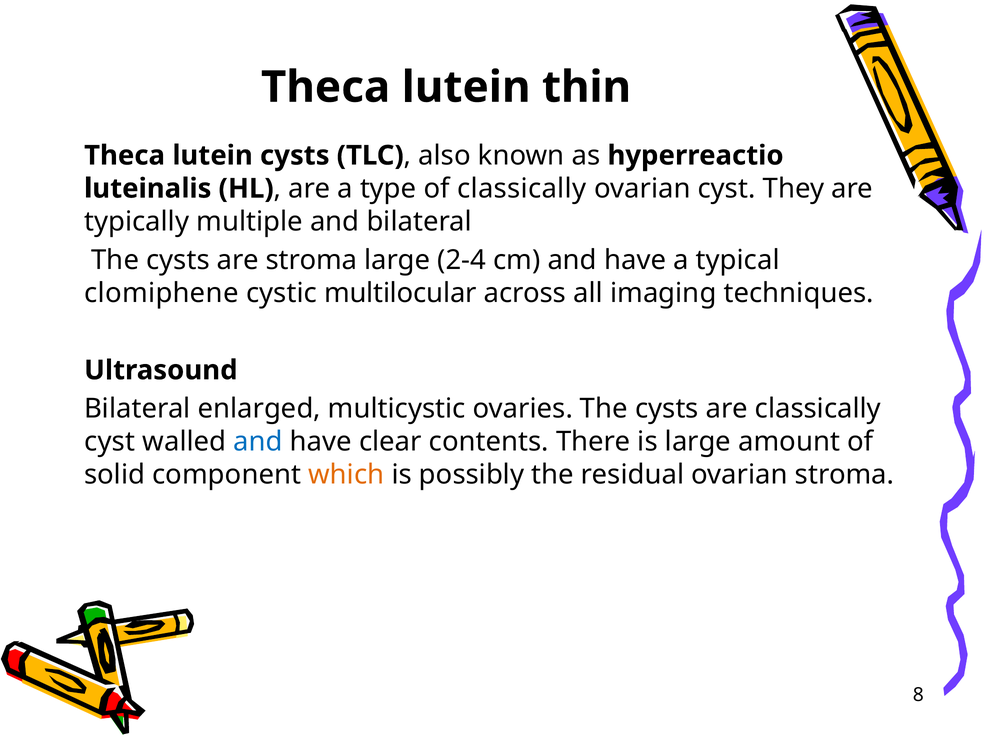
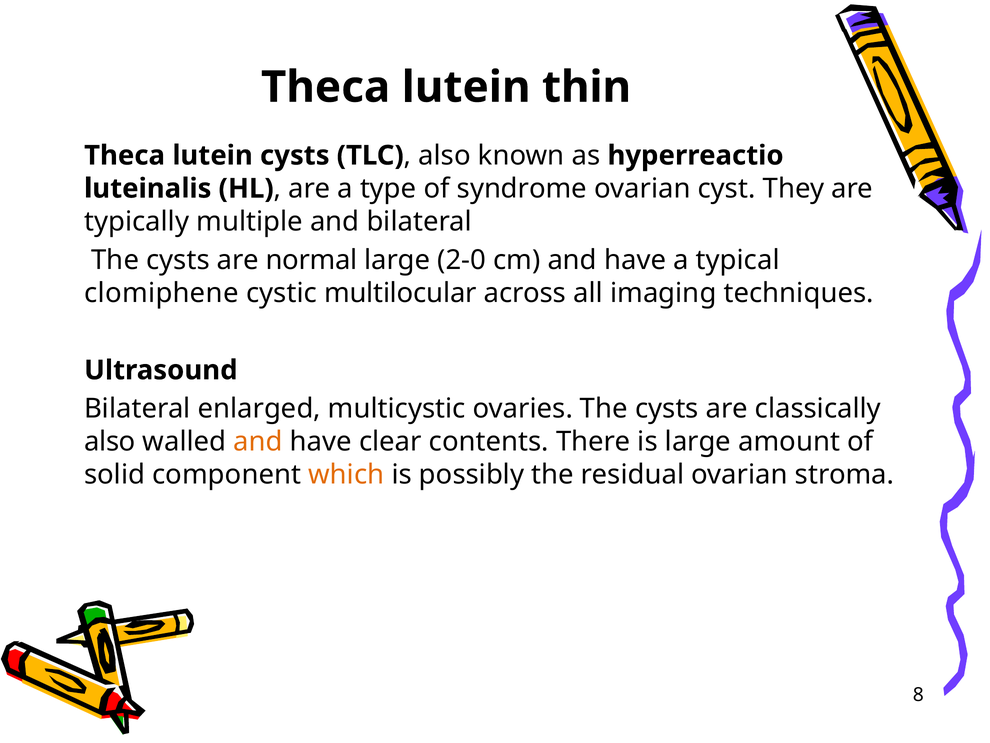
of classically: classically -> syndrome (522, 188)
are stroma: stroma -> normal (311, 260)
2-4: 2-4 -> 2-0 (462, 260)
cyst: cyst -> also (110, 441)
and colour: blue -> orange (258, 441)
